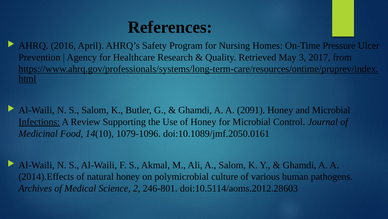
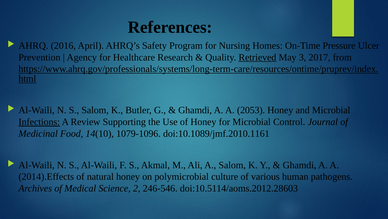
Retrieved underline: none -> present (257, 57)
2091: 2091 -> 2053 (251, 110)
doi:10.1089/jmf.2050.0161: doi:10.1089/jmf.2050.0161 -> doi:10.1089/jmf.2010.1161 (216, 133)
246-801: 246-801 -> 246-546 (160, 188)
